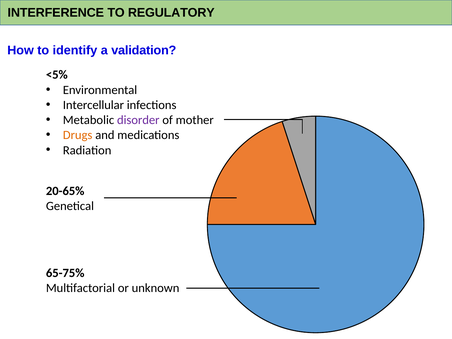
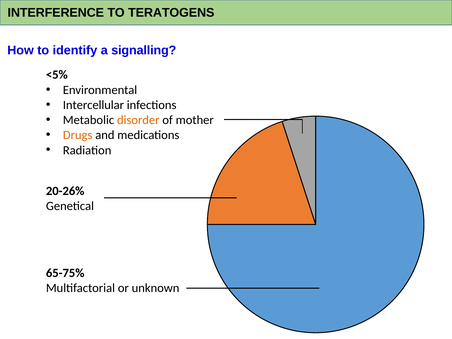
REGULATORY: REGULATORY -> TERATOGENS (171, 13)
validation: validation -> signalling (144, 50)
disorder colour: purple -> orange (138, 120)
20-65%: 20-65% -> 20-26% (65, 191)
